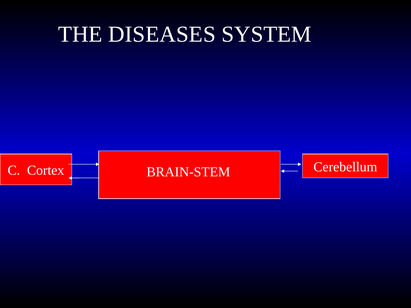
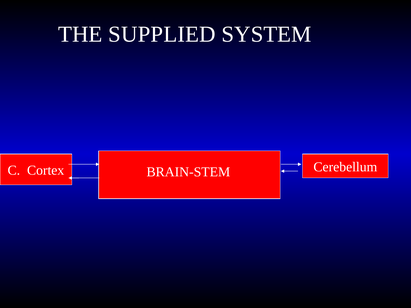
DISEASES: DISEASES -> SUPPLIED (162, 34)
